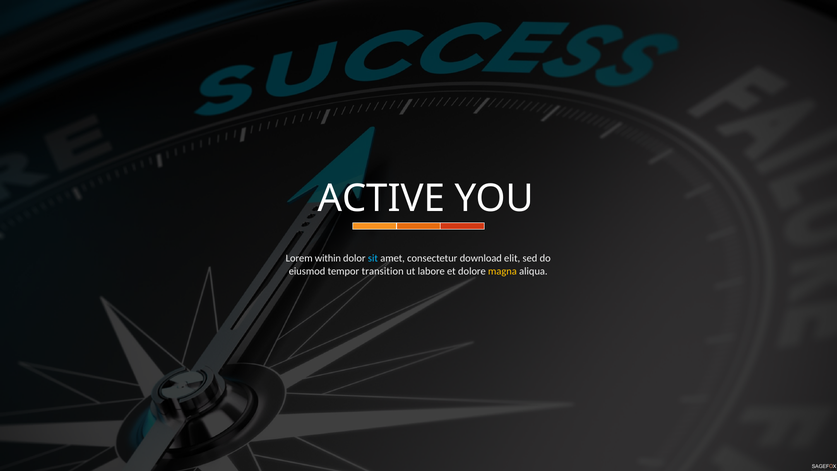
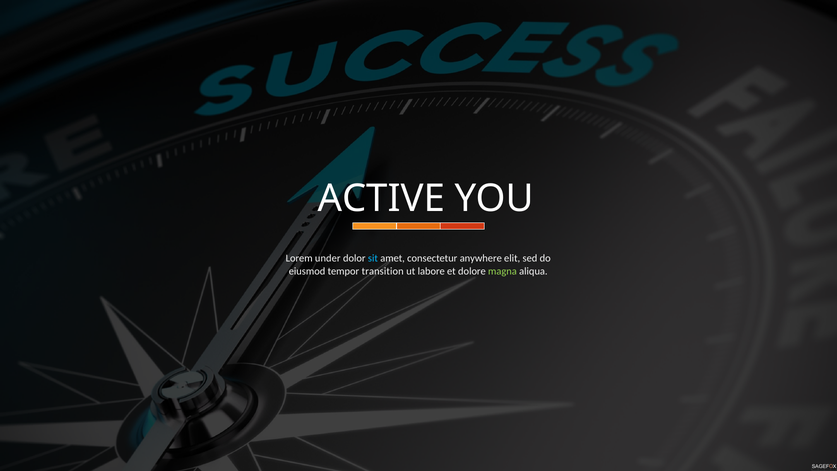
within: within -> under (328, 258)
download: download -> anywhere (481, 258)
magna colour: yellow -> light green (502, 271)
